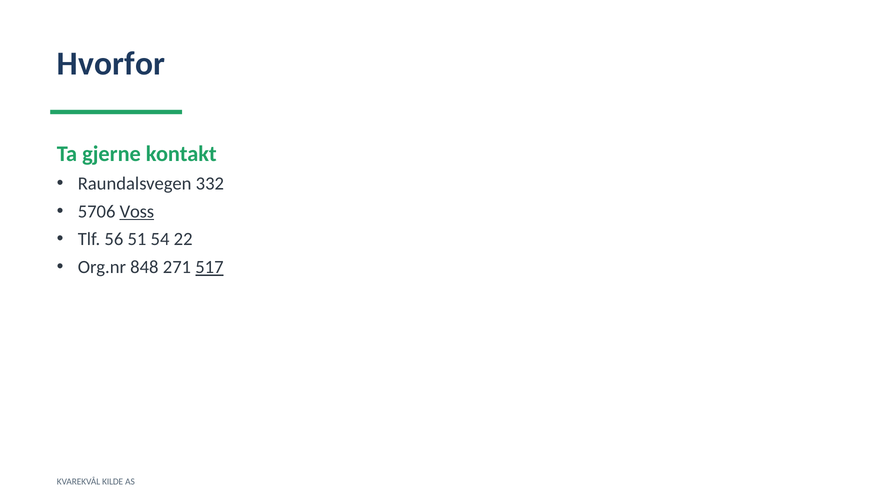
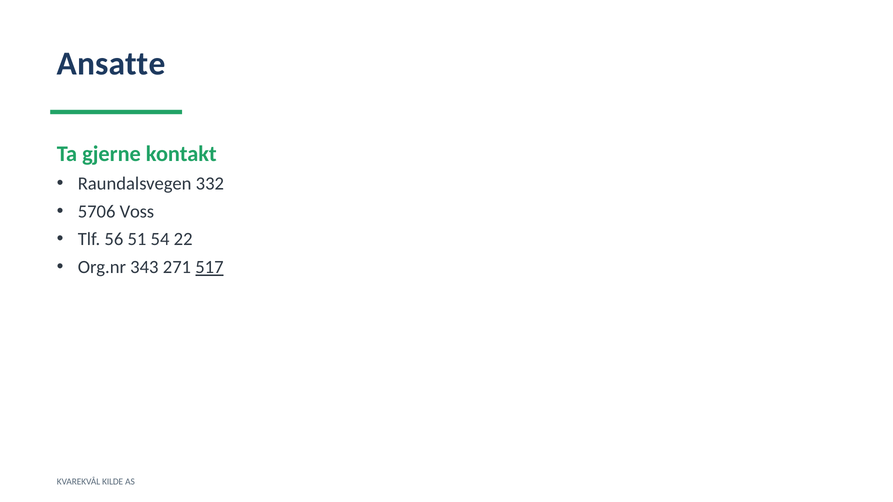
Hvorfor: Hvorfor -> Ansatte (111, 64)
Voss underline: present -> none (137, 212)
848: 848 -> 343 (144, 267)
